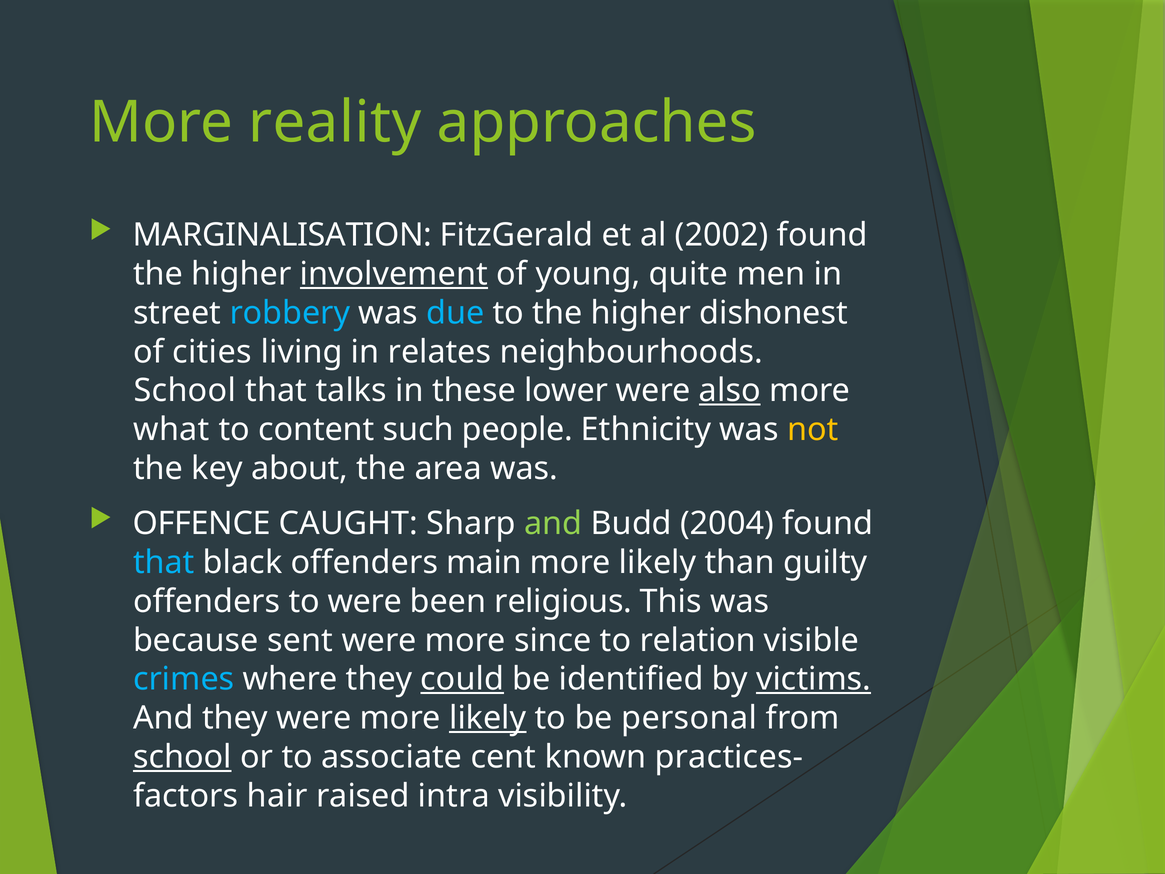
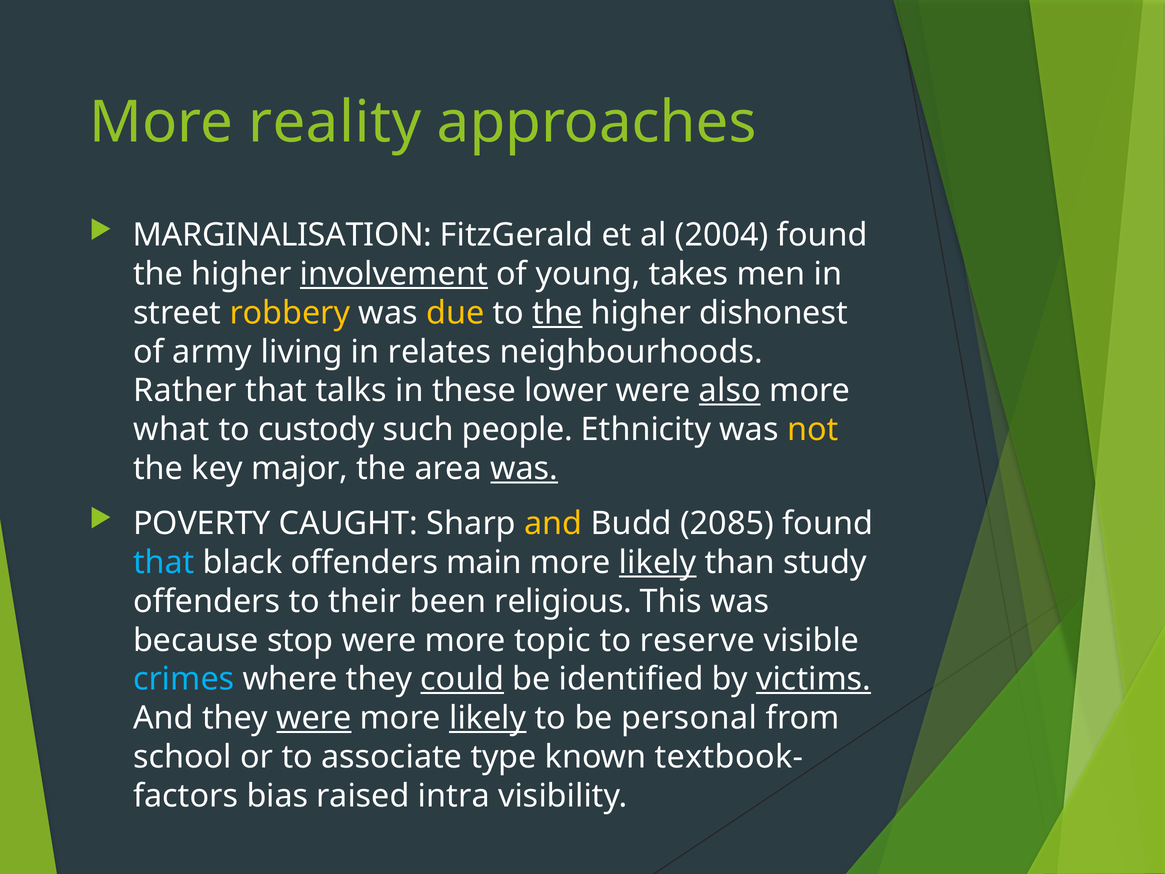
2002: 2002 -> 2004 (722, 235)
quite: quite -> takes (689, 274)
robbery colour: light blue -> yellow (290, 313)
due colour: light blue -> yellow (455, 313)
the underline: none -> present (557, 313)
cities: cities -> army (212, 352)
School: School -> Rather (185, 391)
content: content -> custody (316, 430)
about: about -> major (300, 468)
was underline: none -> present (524, 468)
OFFENCE: OFFENCE -> POVERTY (202, 524)
and colour: light green -> yellow (553, 524)
2004: 2004 -> 2085 (727, 524)
likely underline: none -> present (658, 562)
guilty: guilty -> study (825, 562)
to were: were -> their (365, 601)
sent: sent -> stop (300, 640)
since: since -> topic (553, 640)
relation: relation -> reserve (697, 640)
were underline: none -> present (314, 718)
school underline: present -> none (182, 757)
cent: cent -> type (503, 757)
practices-: practices- -> textbook- (729, 757)
hair: hair -> bias (277, 796)
